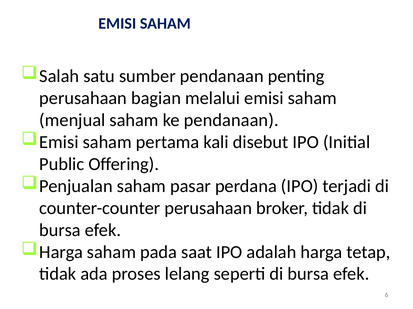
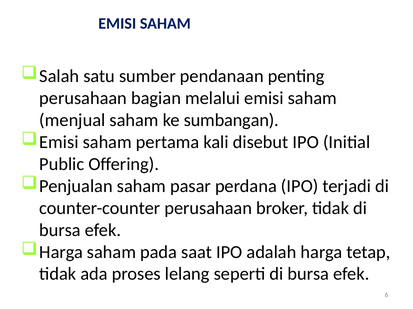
ke pendanaan: pendanaan -> sumbangan (231, 120)
